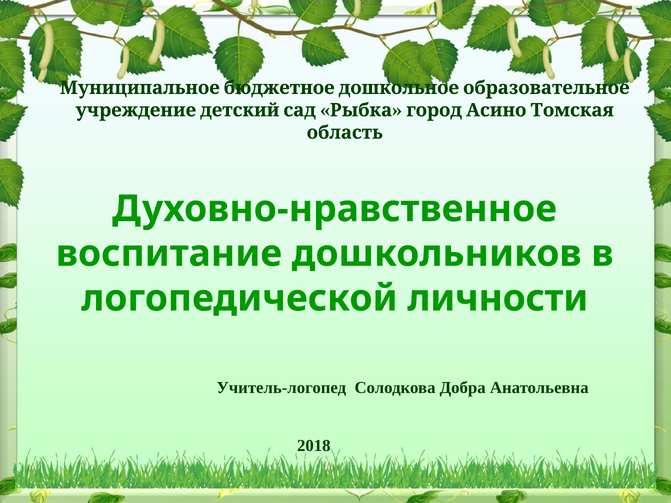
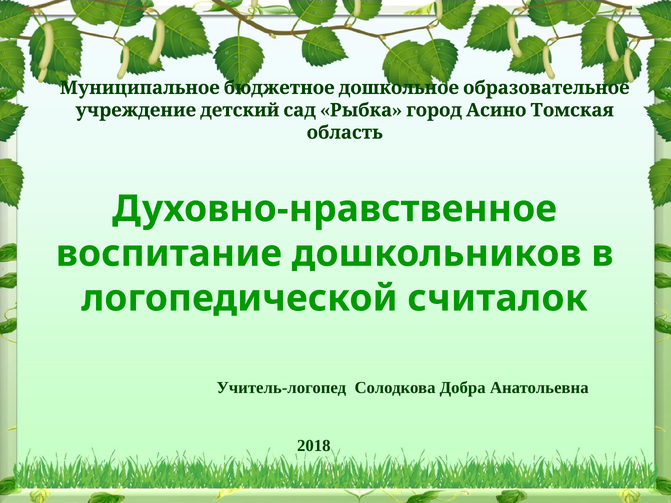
личности: личности -> считалок (498, 298)
